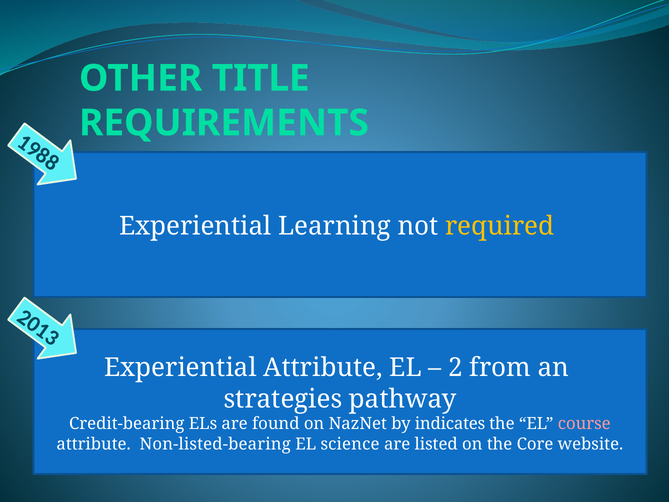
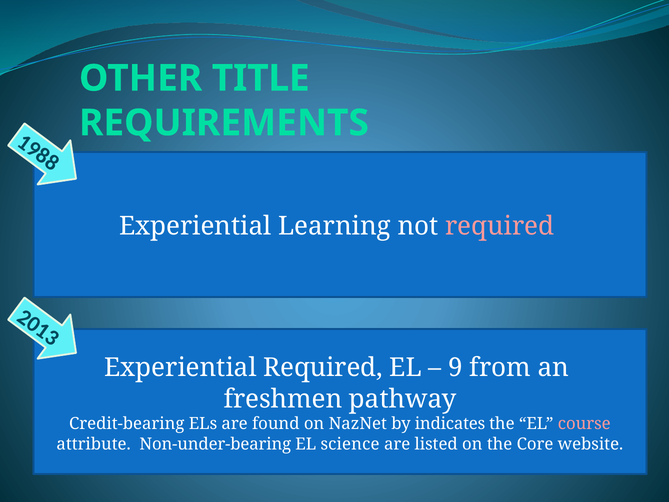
required colour: yellow -> pink (500, 226)
Experiential Attribute: Attribute -> Required (323, 368)
2: 2 -> 9 (455, 368)
strategies: strategies -> freshmen (283, 399)
Non-listed-bearing: Non-listed-bearing -> Non-under-bearing (215, 444)
